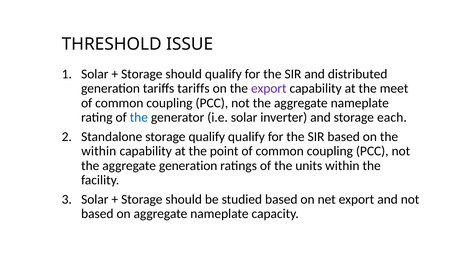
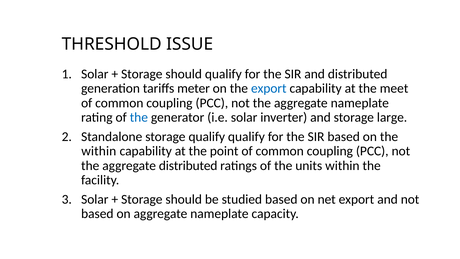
tariffs tariffs: tariffs -> meter (194, 88)
export colour: purple -> blue (269, 88)
each: each -> large (392, 117)
aggregate generation: generation -> distributed (188, 165)
